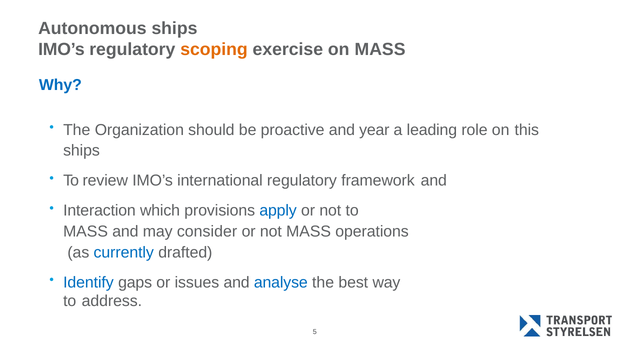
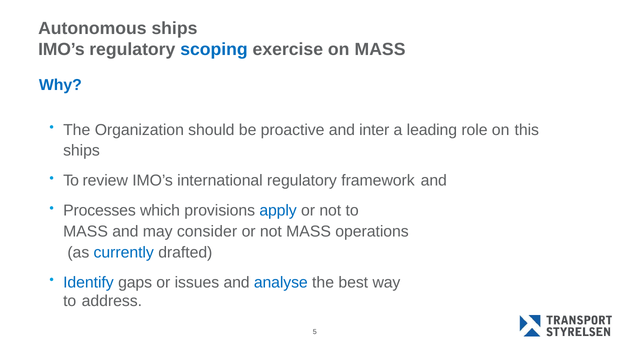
scoping colour: orange -> blue (214, 49)
year: year -> inter (374, 130)
Interaction: Interaction -> Processes (99, 211)
